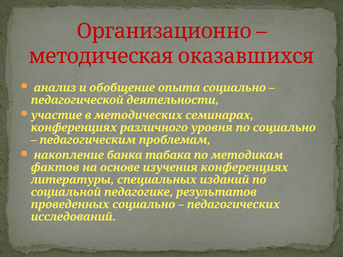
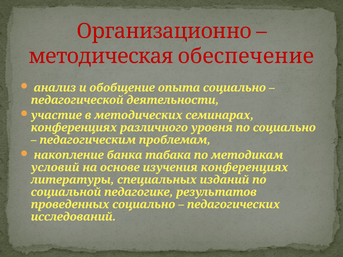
оказавшихся: оказавшихся -> обеспечение (246, 56)
фактов: фактов -> условий (55, 168)
